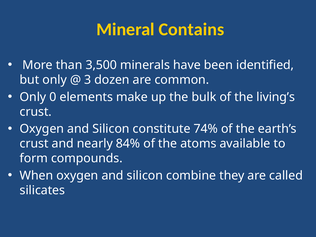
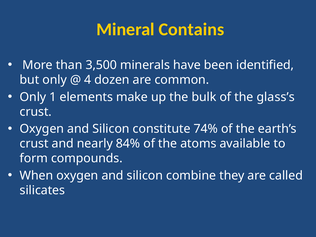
3: 3 -> 4 (88, 80)
0: 0 -> 1 (53, 97)
living’s: living’s -> glass’s (276, 97)
